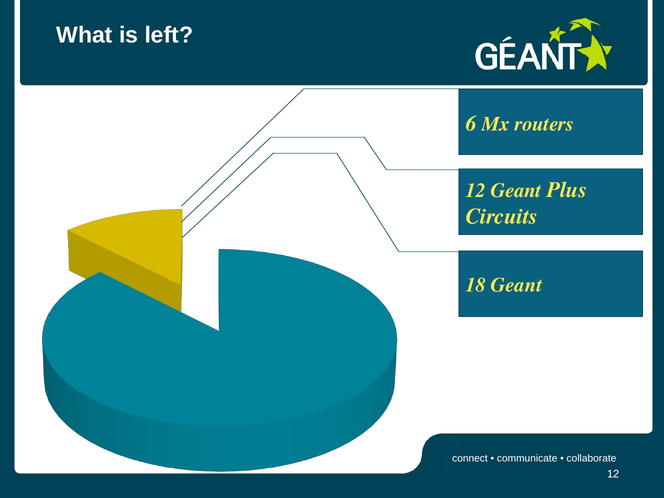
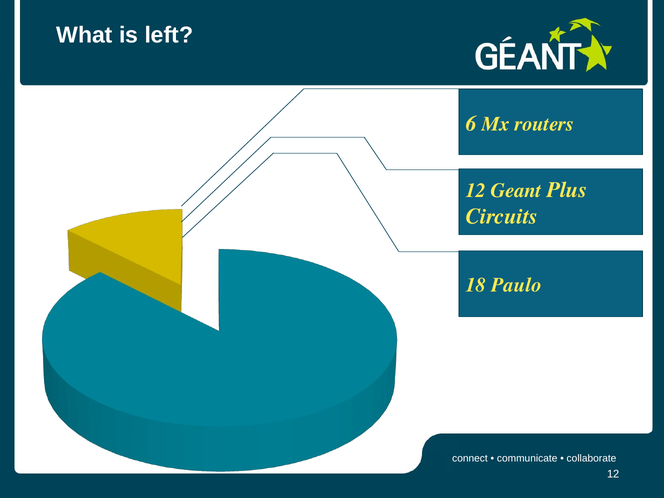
18 Geant: Geant -> Paulo (516, 285)
